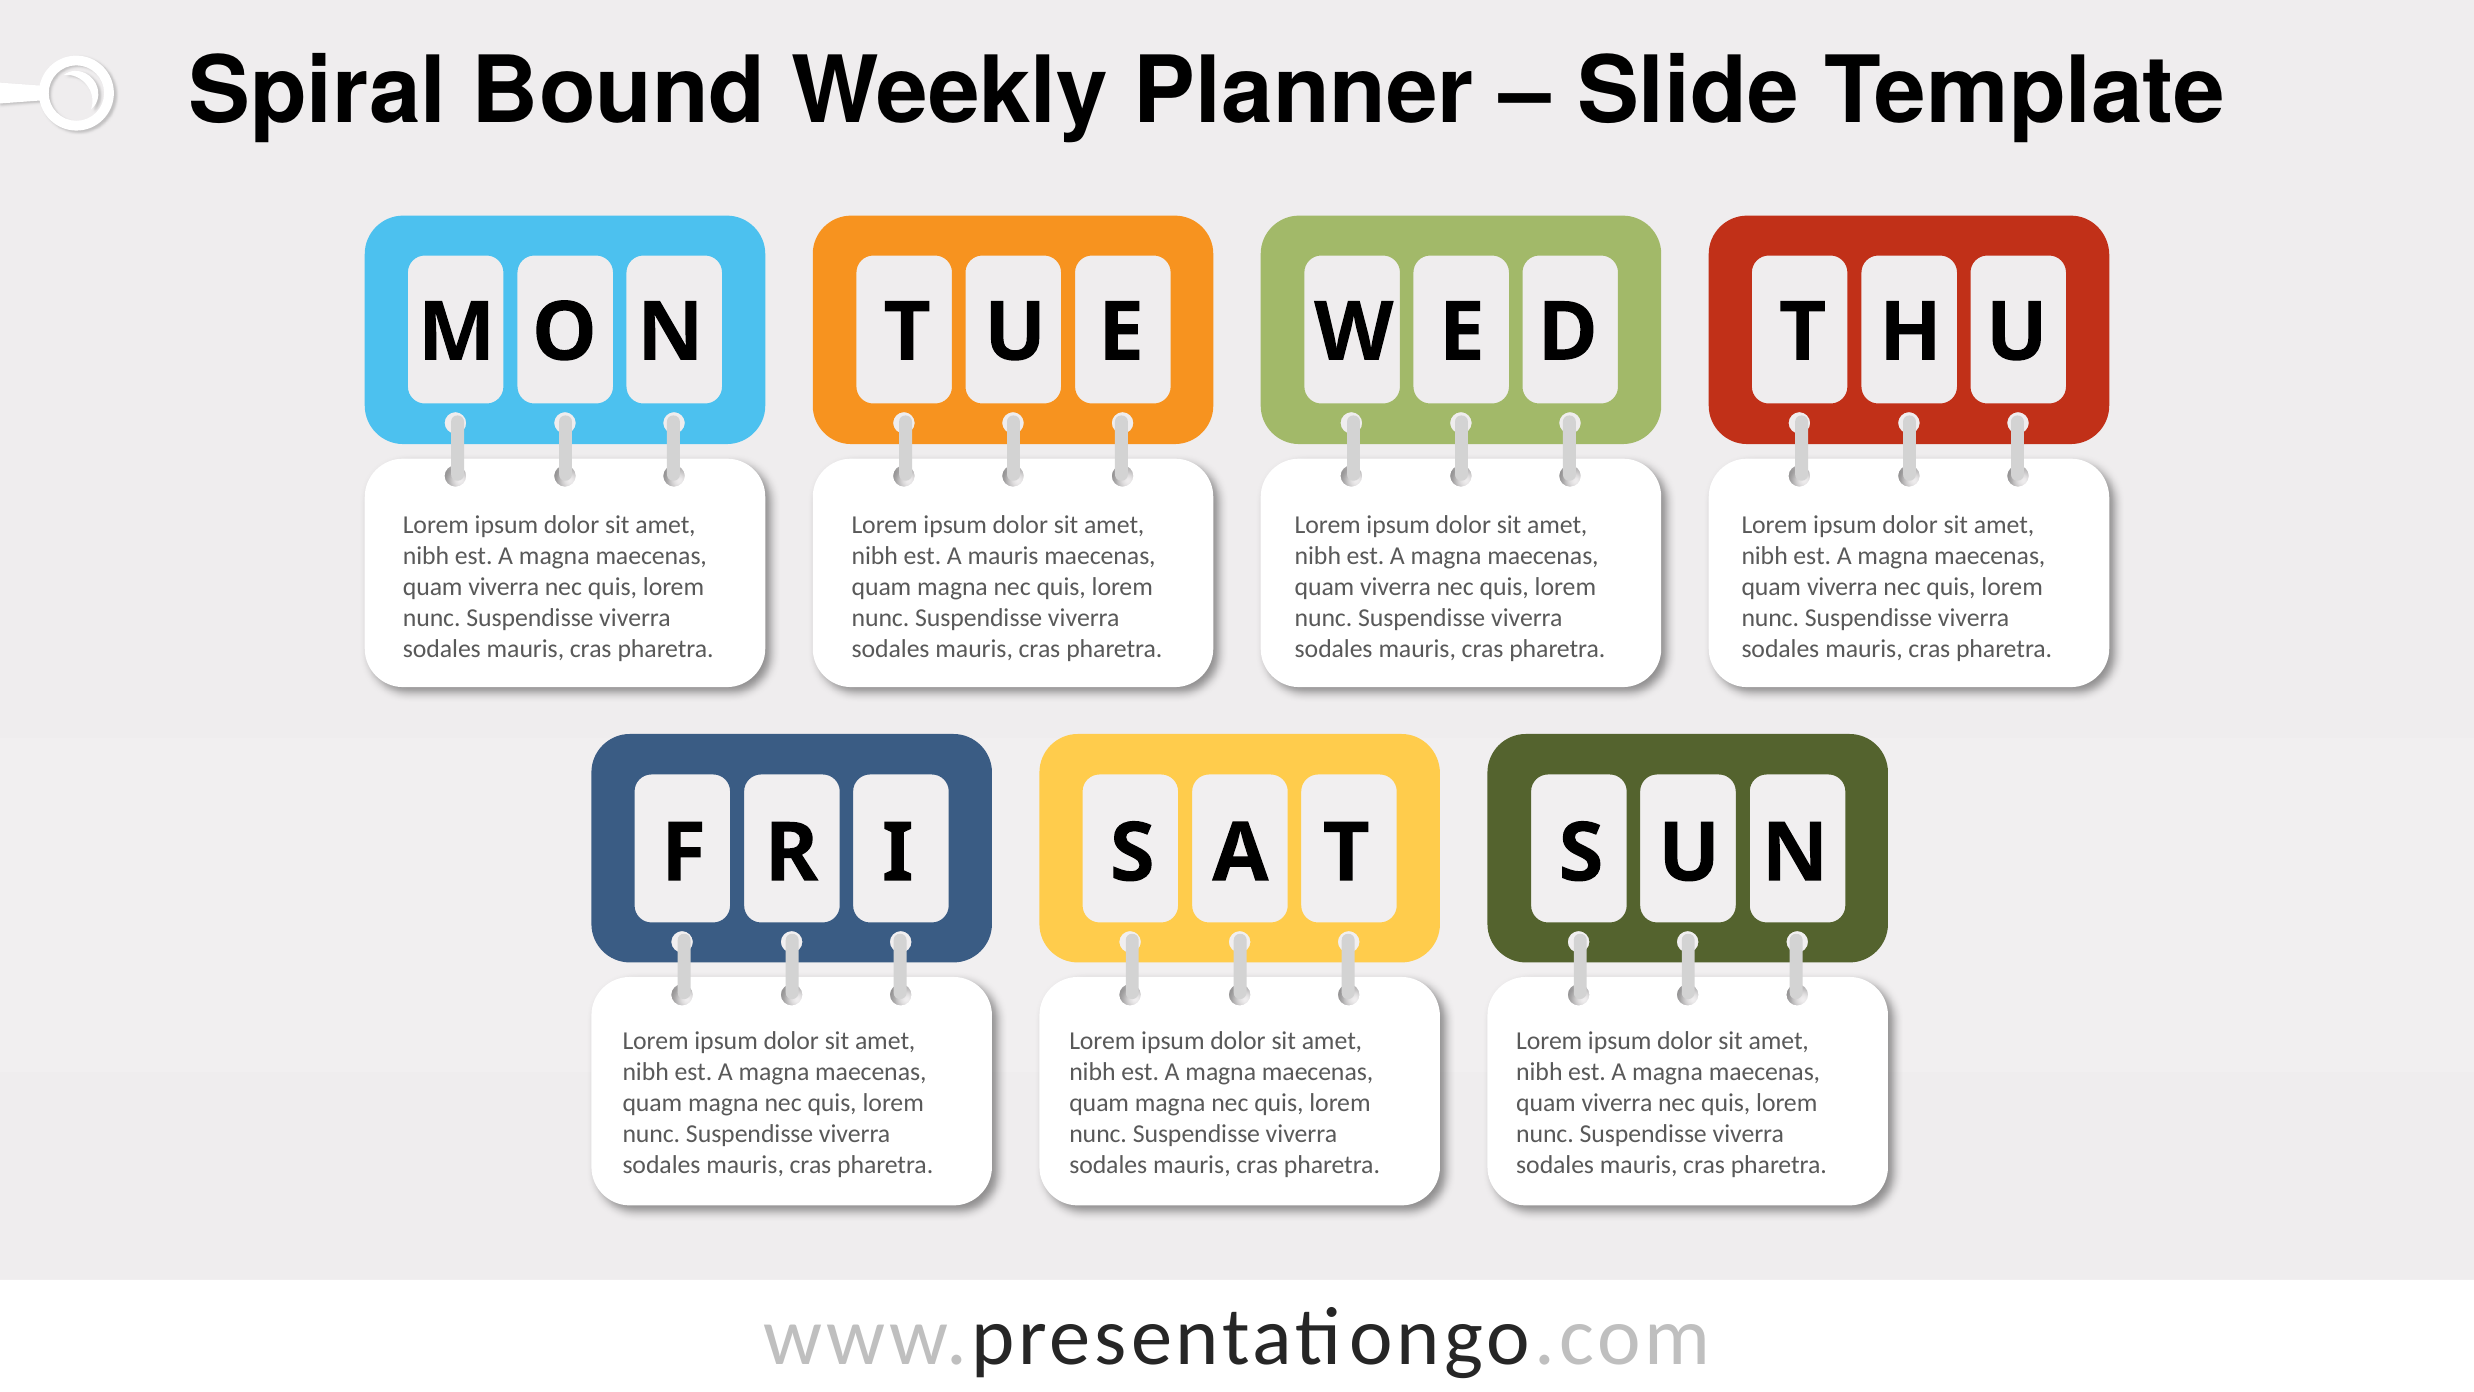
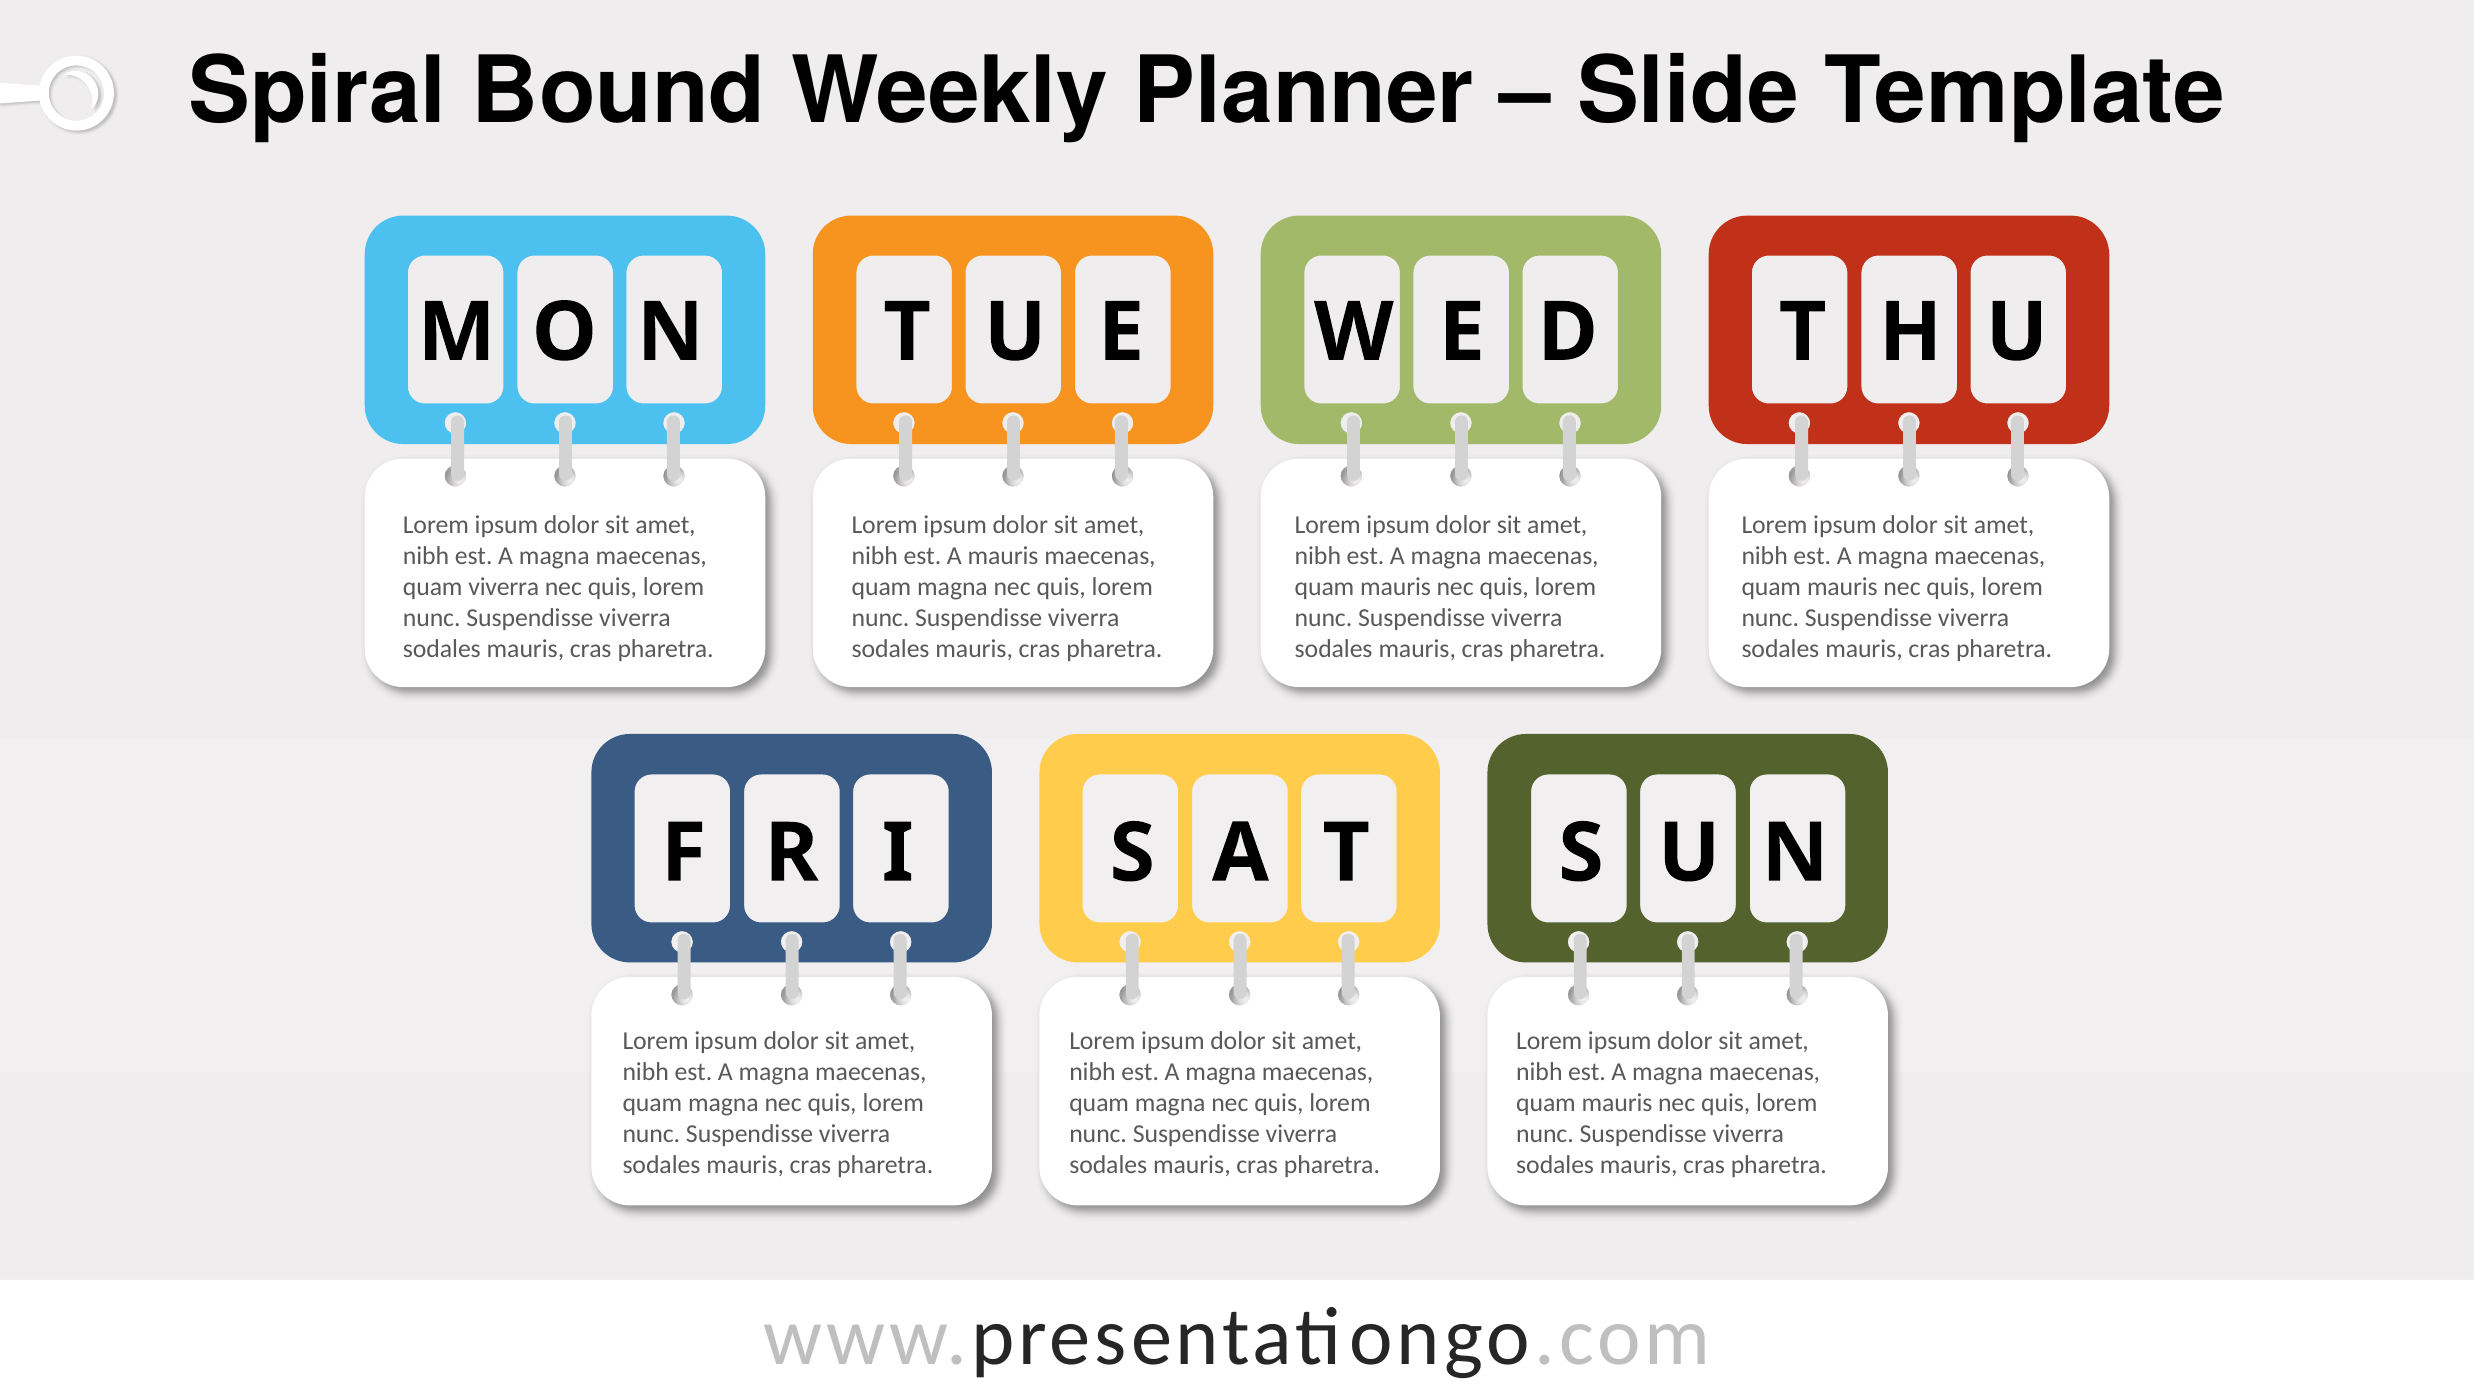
viverra: viverra -> mauris (1396, 587)
viverra: viverra -> mauris (1842, 587)
viverra: viverra -> mauris (1617, 1102)
